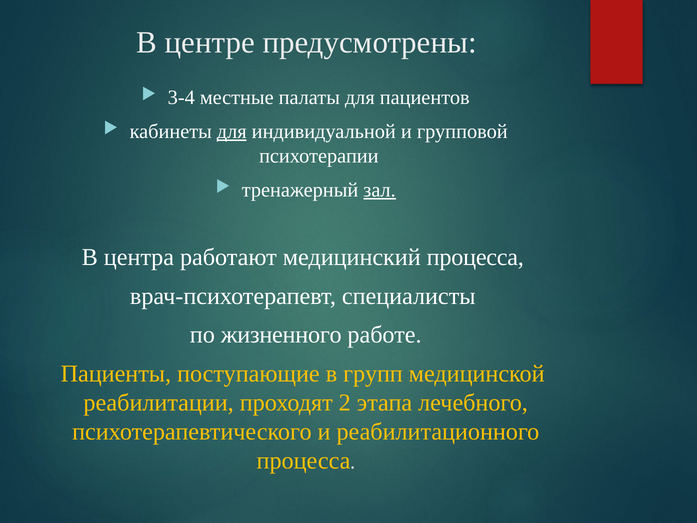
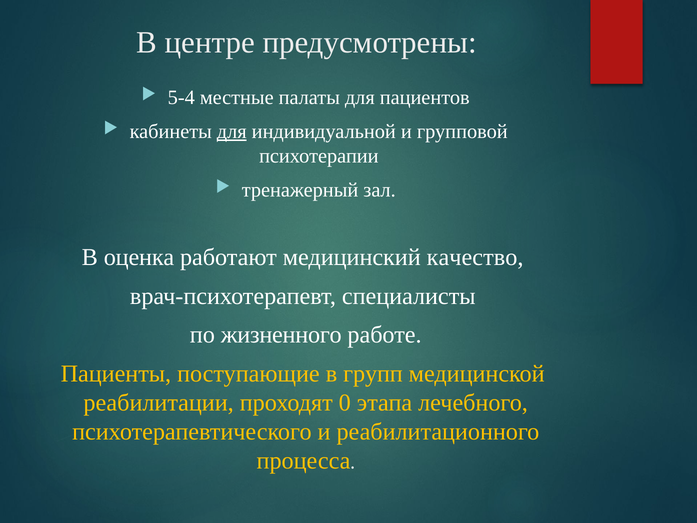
3-4: 3-4 -> 5-4 (181, 97)
зал underline: present -> none (380, 190)
центра: центра -> оценка (139, 257)
медицинский процесса: процесса -> качество (475, 257)
2: 2 -> 0 (345, 402)
